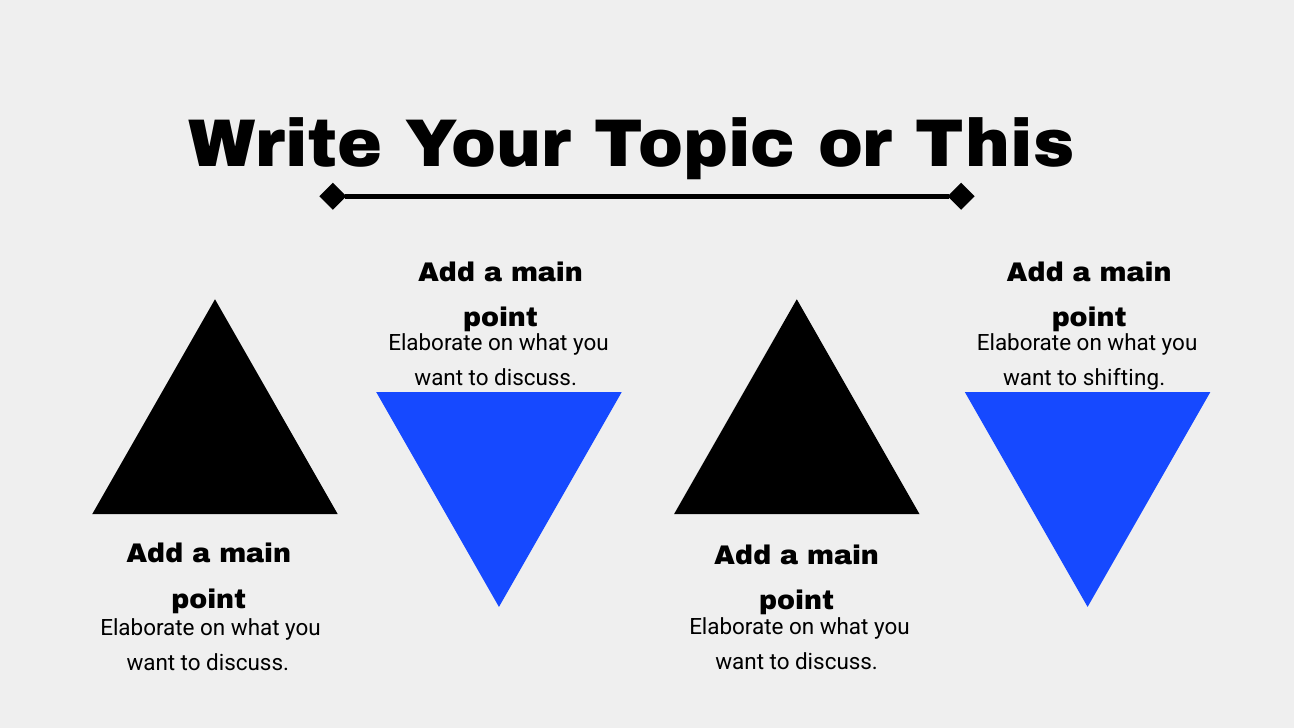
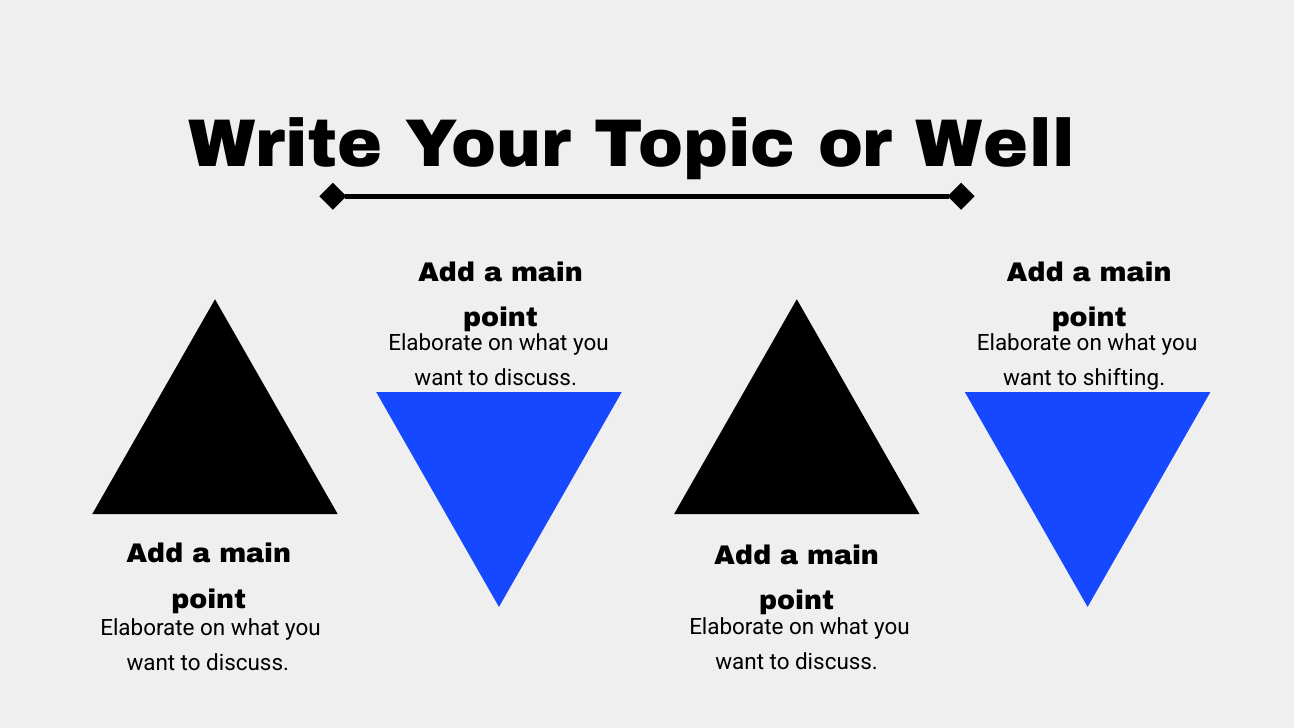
This: This -> Well (995, 144)
